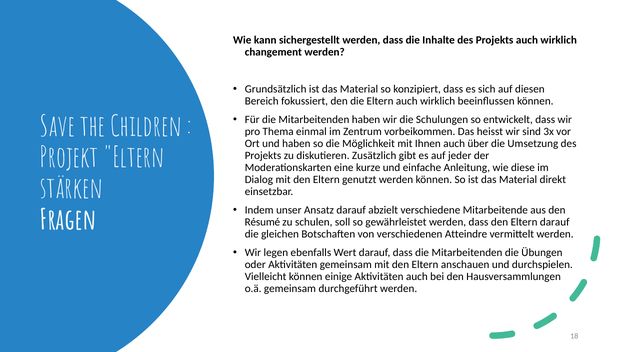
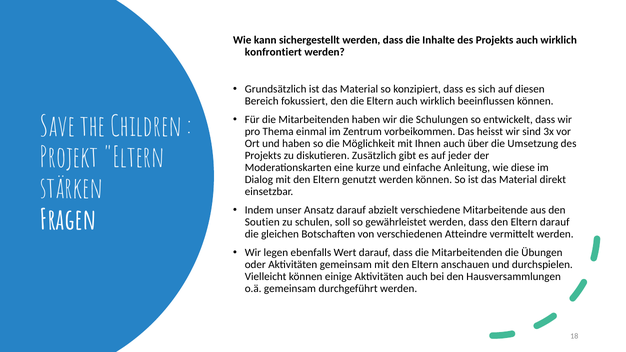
changement: changement -> konfrontiert (273, 52)
Résumé: Résumé -> Soutien (262, 222)
